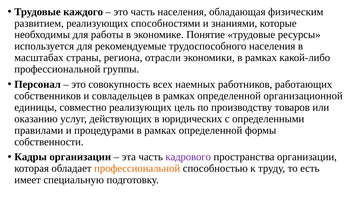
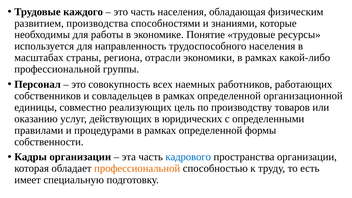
развитием реализующих: реализующих -> производства (97, 23)
рекомендуемые: рекомендуемые -> направленность (131, 46)
кадрового colour: purple -> blue (188, 157)
